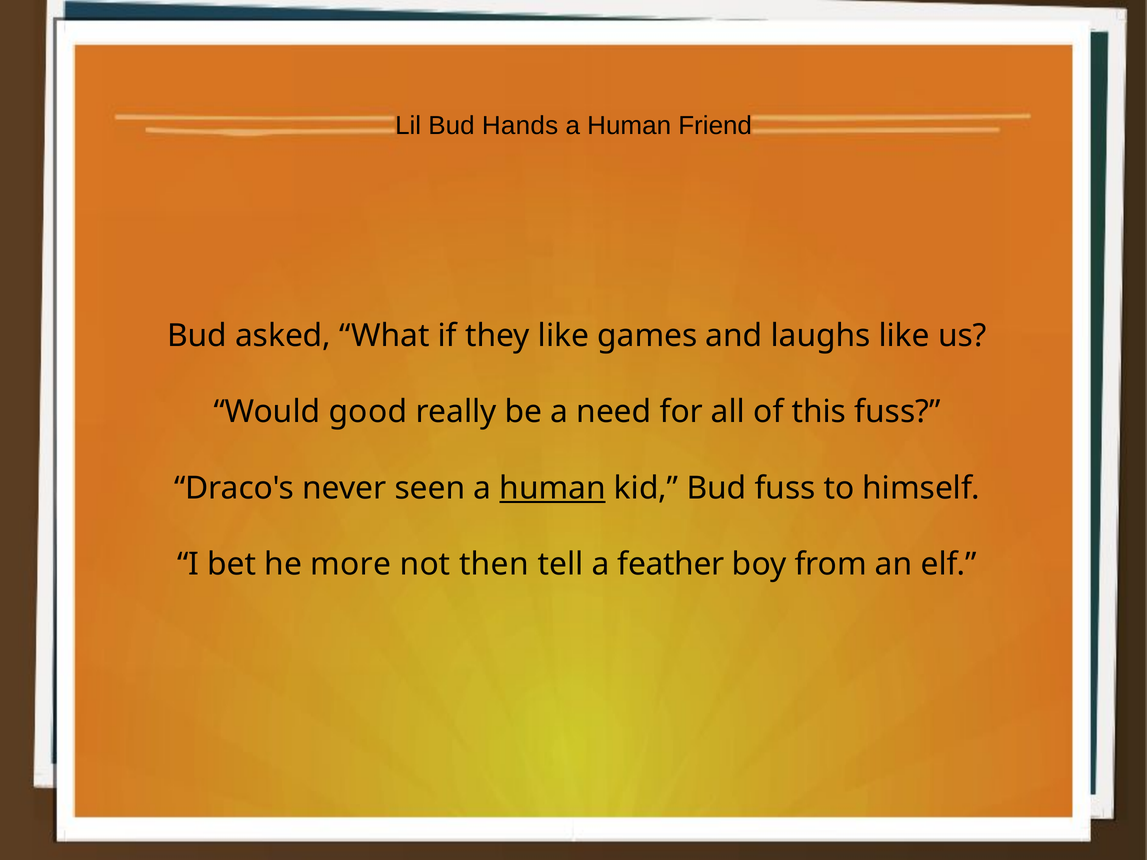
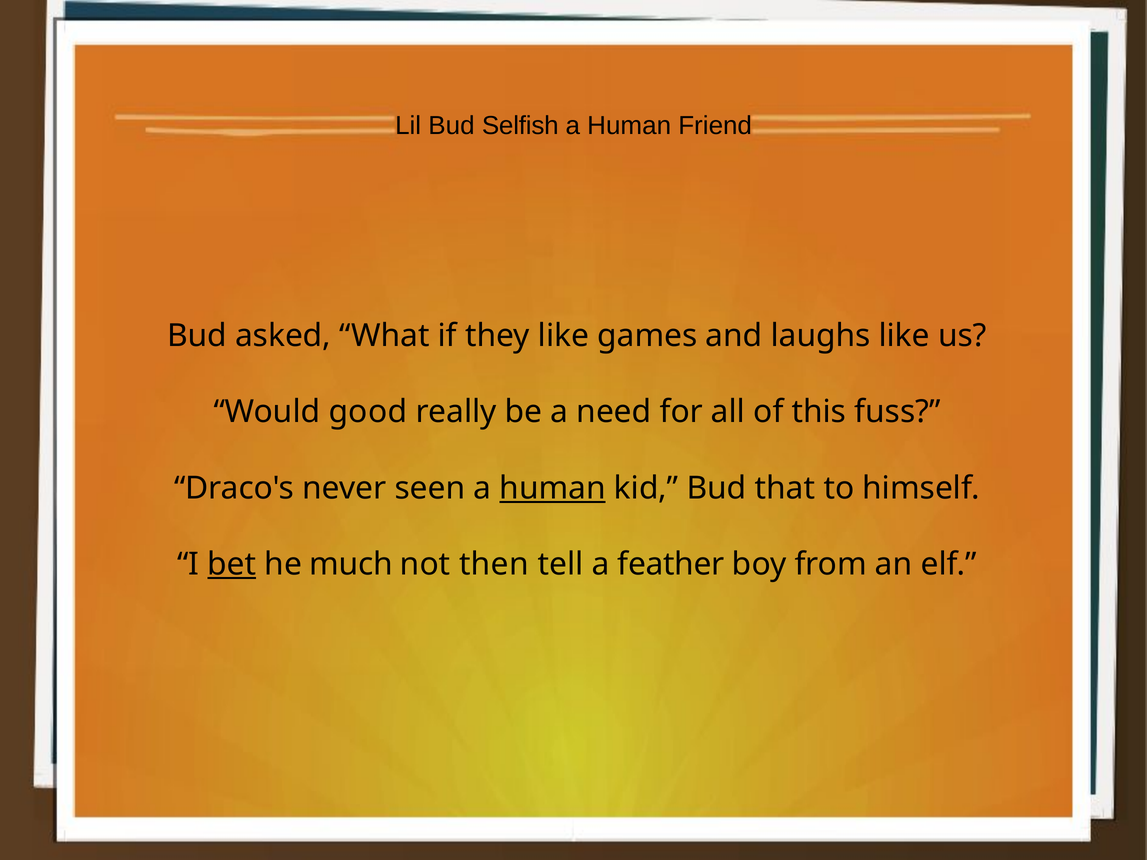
Hands: Hands -> Selfish (520, 125)
Bud fuss: fuss -> that (785, 488)
bet underline: none -> present (232, 565)
more: more -> much (351, 565)
